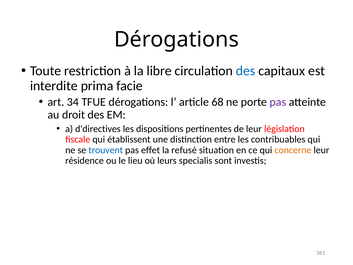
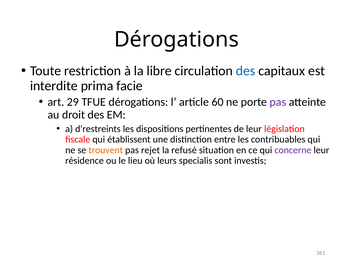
34: 34 -> 29 (73, 102)
68: 68 -> 60 (218, 102)
d'directives: d'directives -> d'restreints (98, 129)
trouvent colour: blue -> orange (106, 150)
effet: effet -> rejet (151, 150)
concerne colour: orange -> purple (293, 150)
